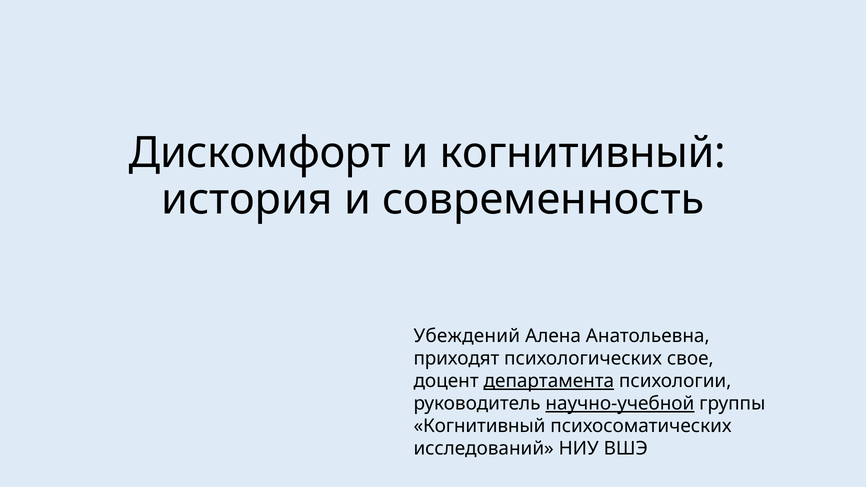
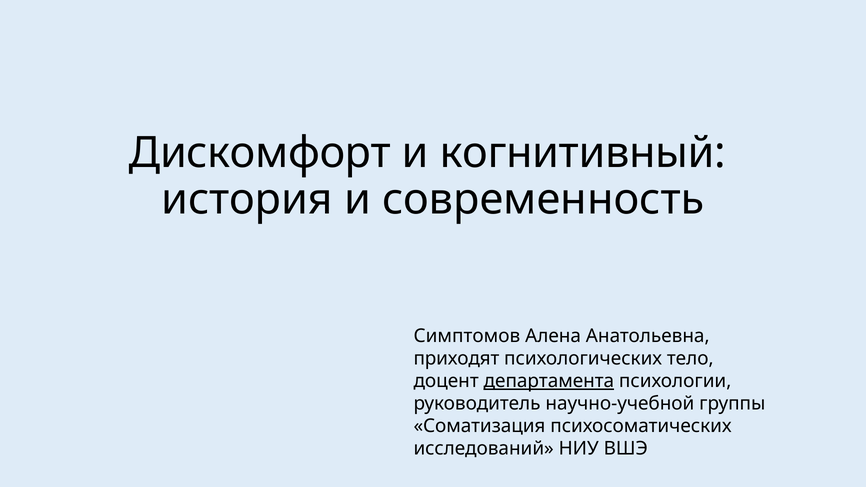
Убеждений: Убеждений -> Симптомов (467, 336)
свое: свое -> тело (690, 359)
научно-учебной underline: present -> none (620, 404)
Когнитивный: Когнитивный -> Соматизация (479, 426)
